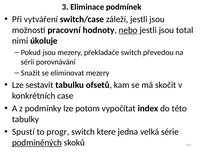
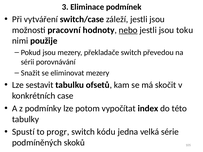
total: total -> toku (185, 30)
úkoluje: úkoluje -> použije (44, 41)
ktere: ktere -> kódu (106, 132)
podmíněných underline: present -> none (37, 143)
